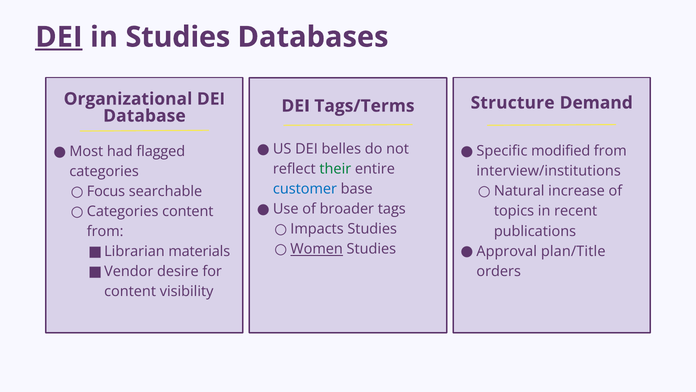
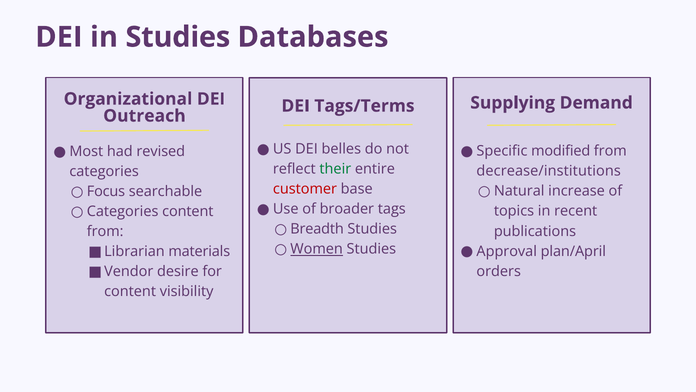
DEI underline: present -> none (59, 37)
Structure: Structure -> Supplying (513, 103)
Database: Database -> Outreach (144, 116)
flagged: flagged -> revised (161, 151)
interview/institutions: interview/institutions -> decrease/institutions (549, 171)
customer colour: blue -> red (305, 189)
Impacts: Impacts -> Breadth (317, 229)
plan/Title: plan/Title -> plan/April (573, 251)
